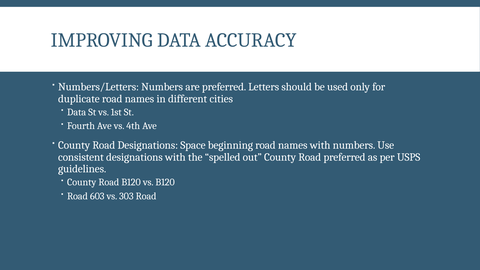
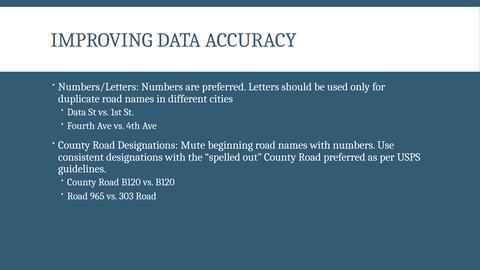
Space: Space -> Mute (193, 145)
603: 603 -> 965 (97, 196)
